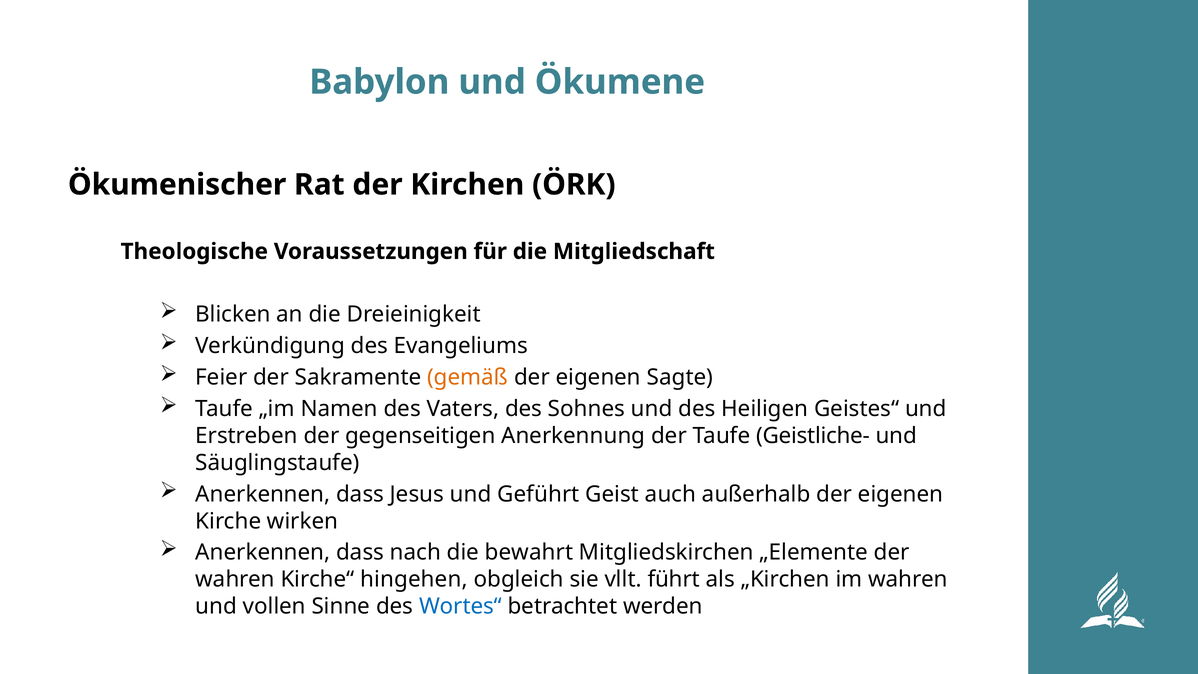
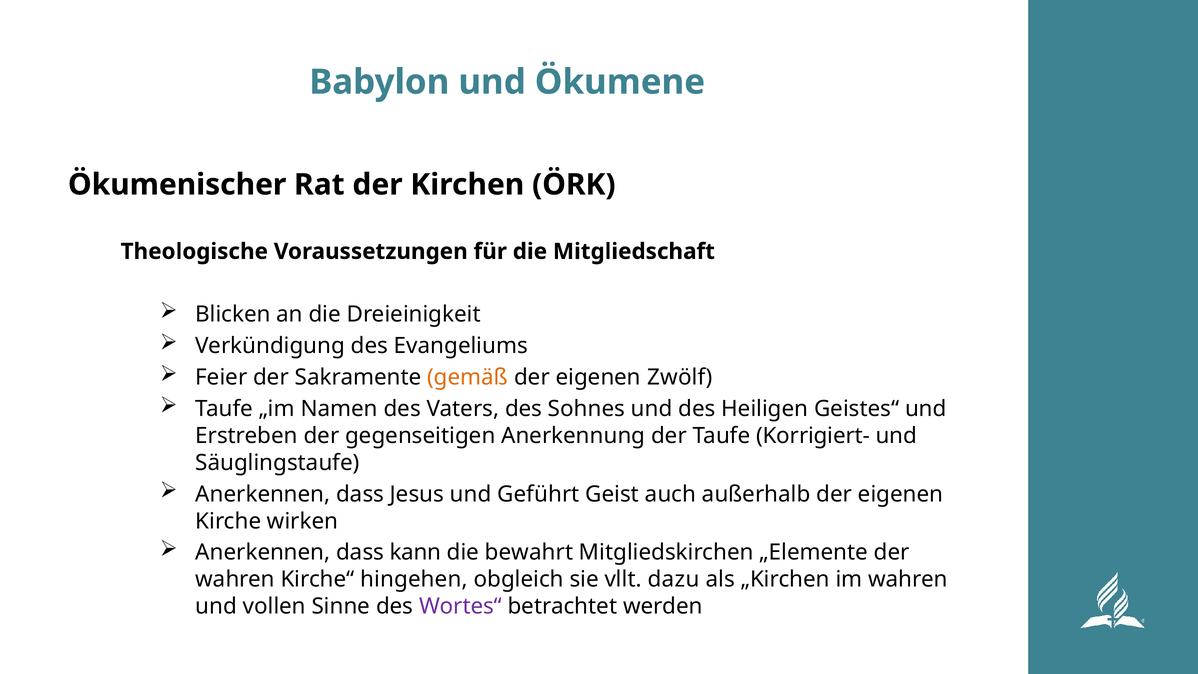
Sagte: Sagte -> Zwölf (680, 377)
Geistliche-: Geistliche- -> Korrigiert- (813, 436)
nach: nach -> kann (416, 552)
führt: führt -> dazu (674, 579)
Wortes“ colour: blue -> purple (460, 606)
